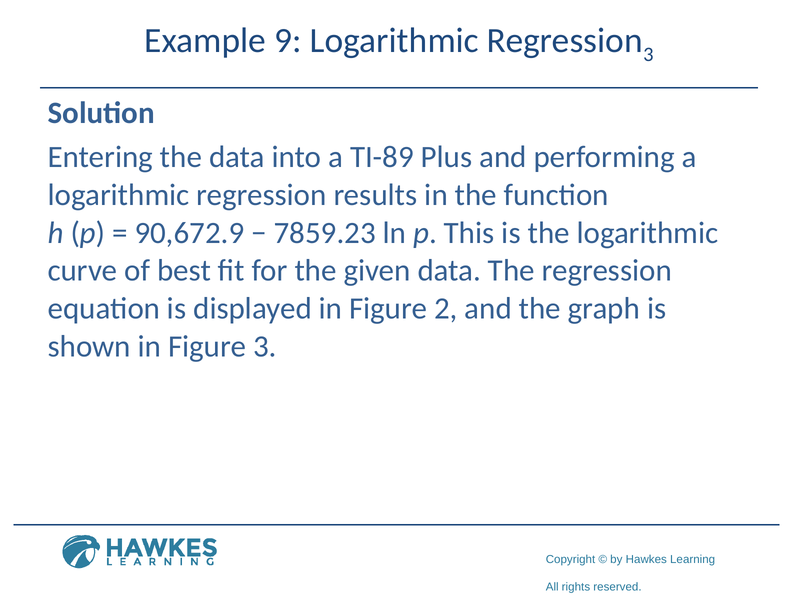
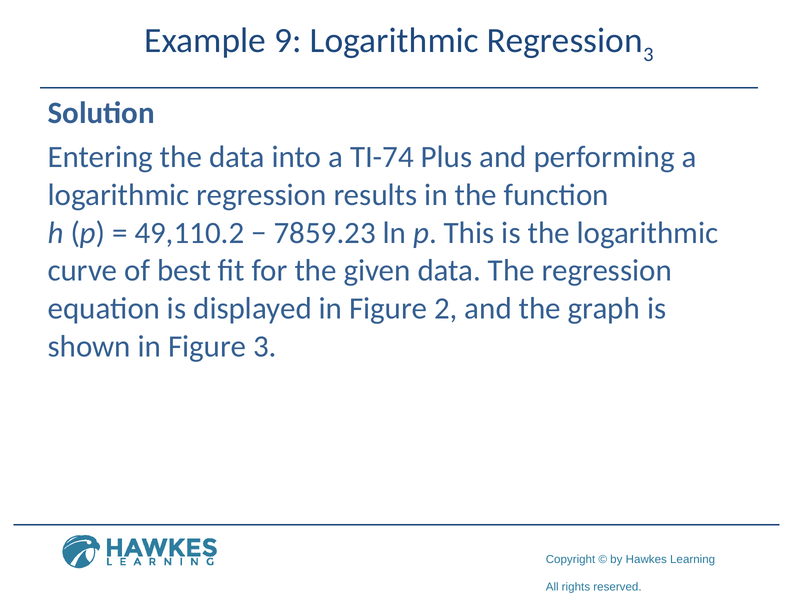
TI-89: TI-89 -> TI-74 (382, 157)
90,672.9: 90,672.9 -> 49,110.2 (189, 233)
